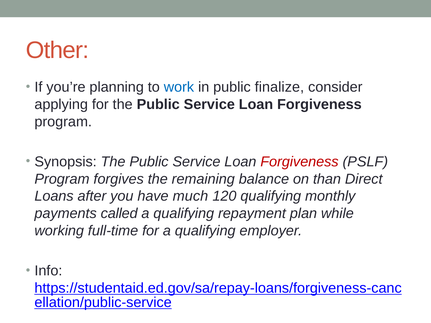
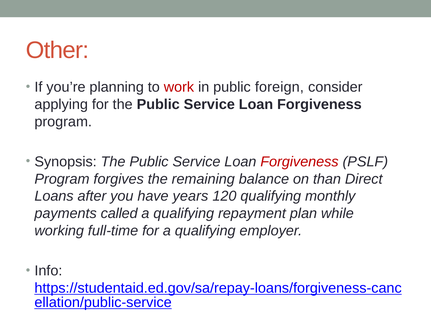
work colour: blue -> red (179, 87)
finalize: finalize -> foreign (279, 87)
much: much -> years (190, 196)
